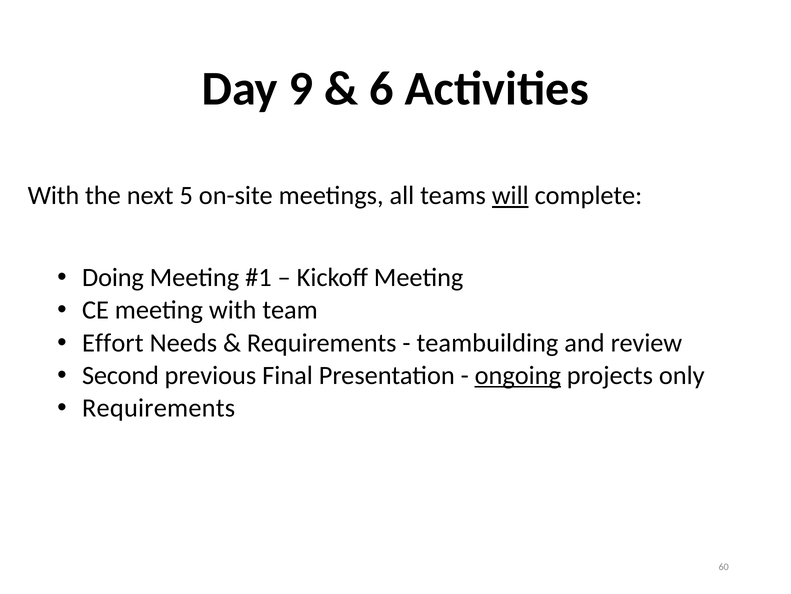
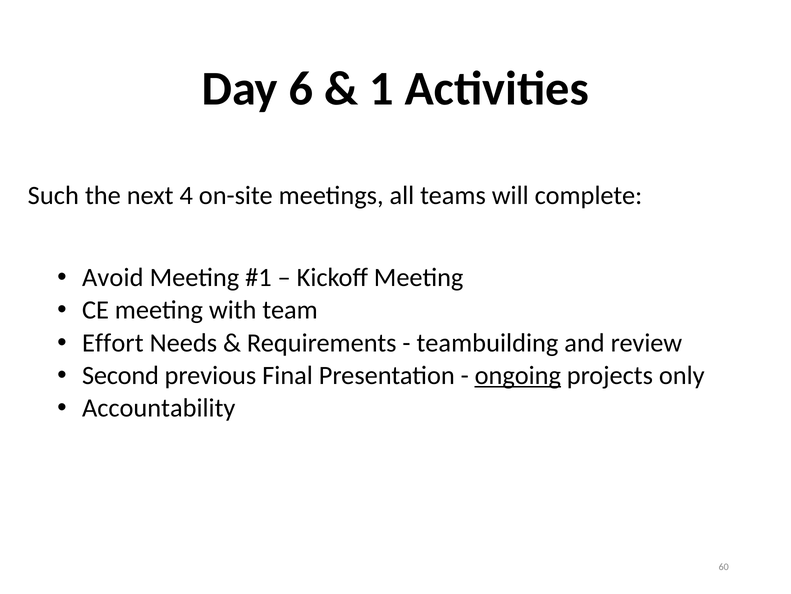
9: 9 -> 6 (301, 89)
6: 6 -> 1 (381, 89)
With: With -> Such (53, 195)
5: 5 -> 4 (186, 195)
will underline: present -> none (510, 195)
Doing: Doing -> Avoid (113, 277)
Requirements: Requirements -> Accountability (159, 408)
